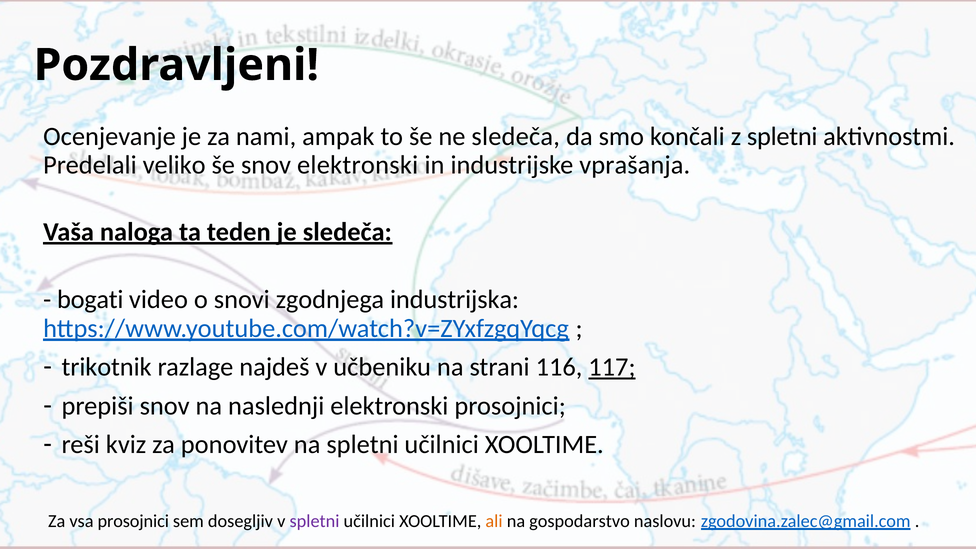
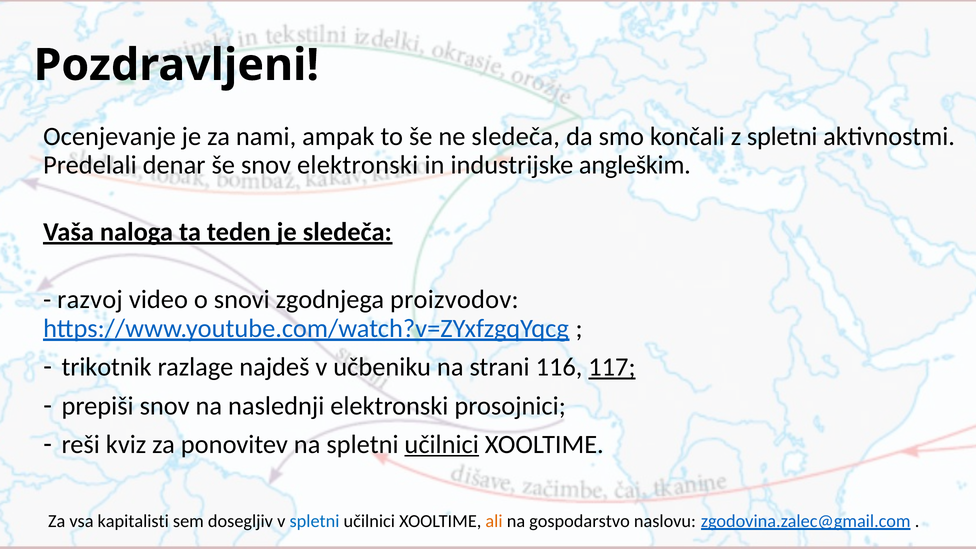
veliko: veliko -> denar (174, 165)
vprašanja: vprašanja -> angleškim (635, 165)
bogati: bogati -> razvoj (90, 299)
industrijska: industrijska -> proizvodov (454, 299)
učilnici underline: none -> present (442, 445)
vsa prosojnici: prosojnici -> kapitalisti (133, 521)
spletni colour: purple -> blue (315, 521)
